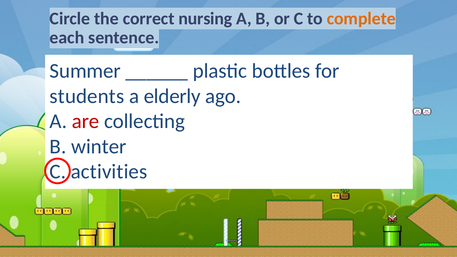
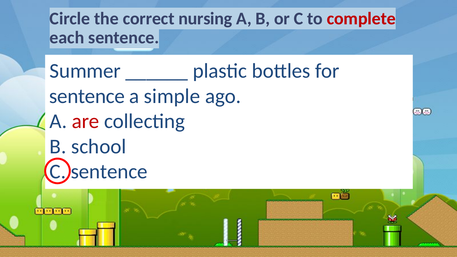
complete colour: orange -> red (361, 19)
students: students -> sentence (87, 96)
elderly: elderly -> simple (172, 96)
winter: winter -> school (99, 147)
activities: activities -> sentence (109, 172)
